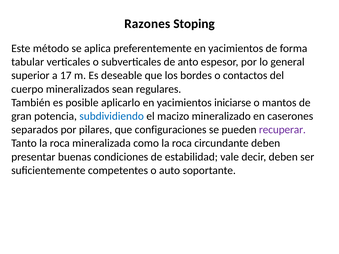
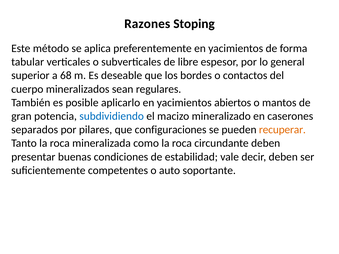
anto: anto -> libre (188, 62)
17: 17 -> 68 (66, 76)
iniciarse: iniciarse -> abiertos (233, 103)
recuperar colour: purple -> orange (282, 130)
